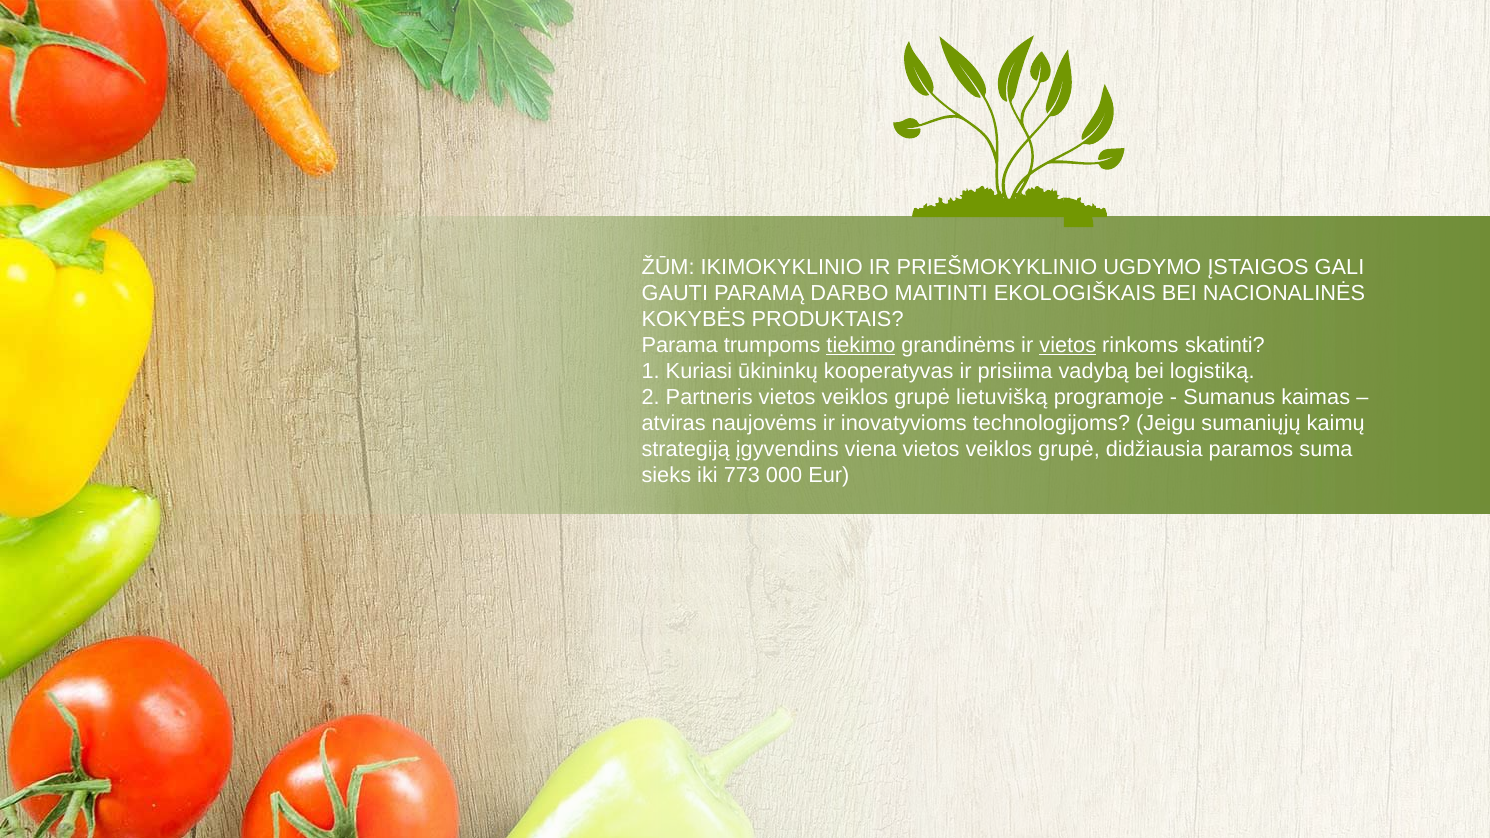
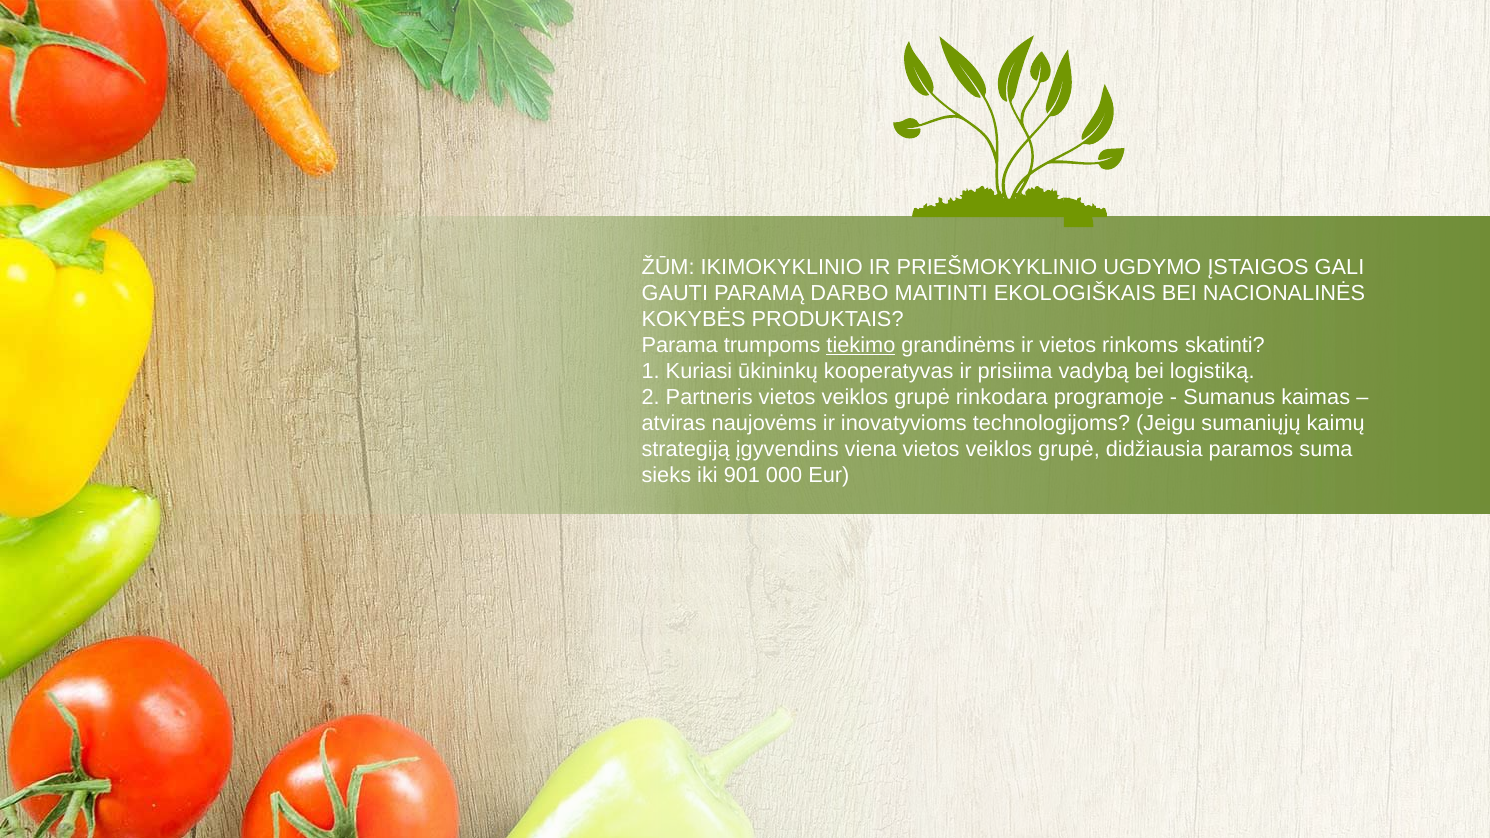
vietos underline: present -> none (1068, 345)
lietuvišką: lietuvišką -> rinkodara (1002, 397)
773: 773 -> 901 (742, 476)
